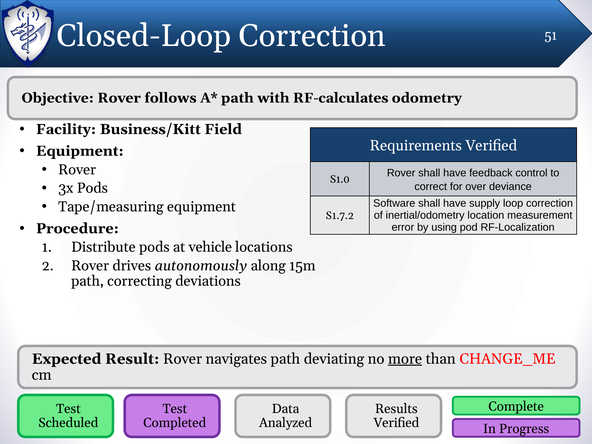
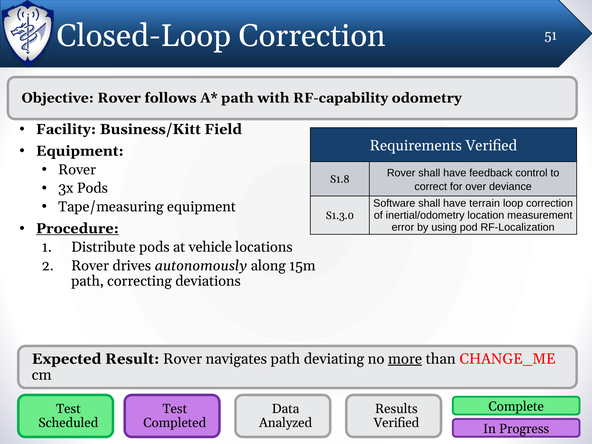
RF-calculates: RF-calculates -> RF-capability (341, 98)
S1.0: S1.0 -> S1.8 (340, 179)
supply: supply -> terrain (485, 203)
S1.7.2: S1.7.2 -> S1.3.0 (340, 216)
Procedure underline: none -> present (77, 228)
